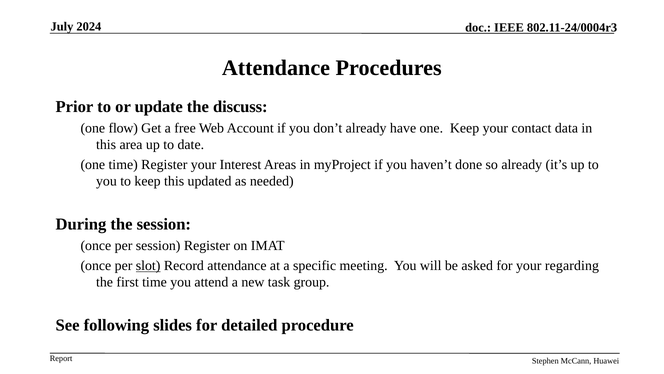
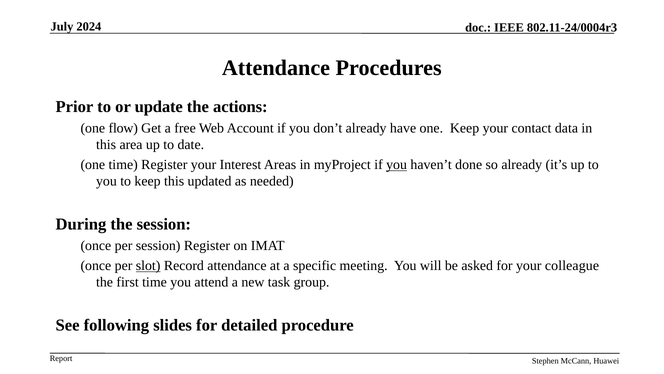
discuss: discuss -> actions (240, 106)
you underline: none -> present (397, 165)
regarding: regarding -> colleague (572, 265)
